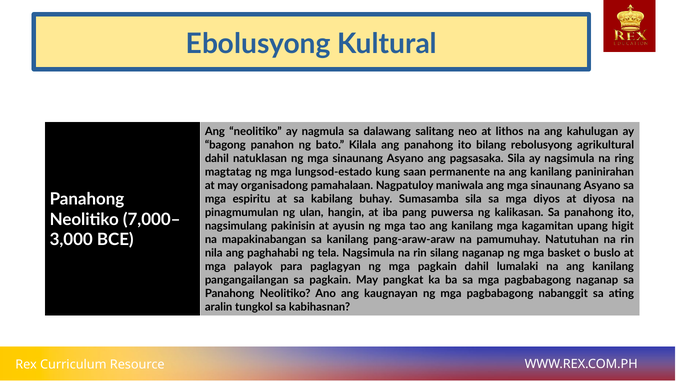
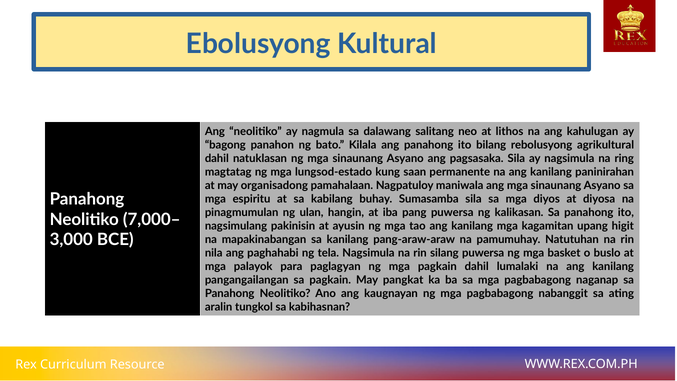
silang naganap: naganap -> puwersa (483, 253)
